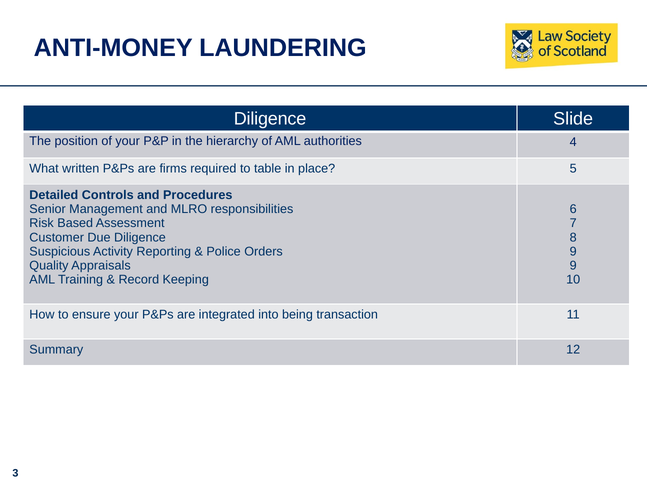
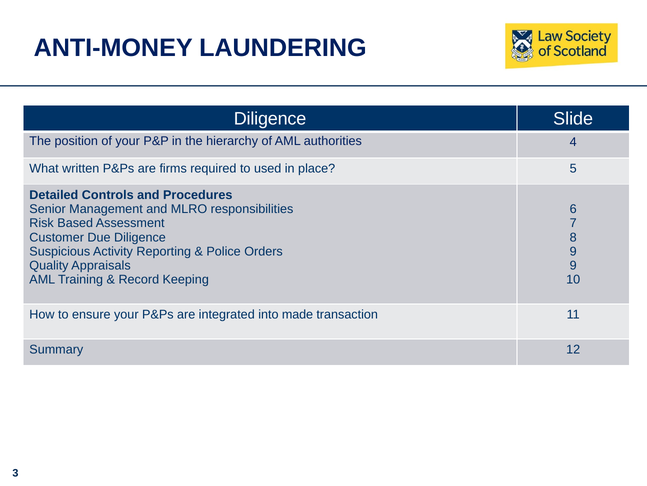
table: table -> used (268, 168)
being: being -> made (298, 314)
